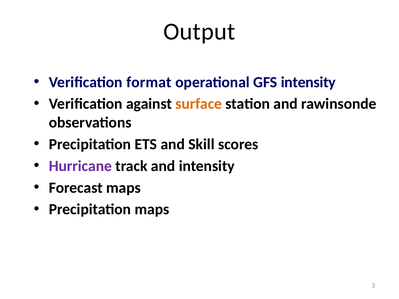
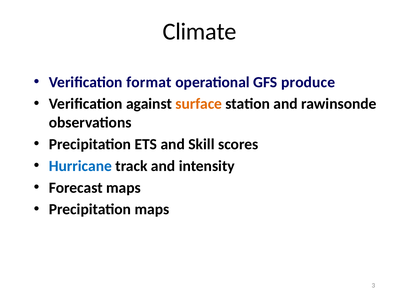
Output: Output -> Climate (200, 32)
GFS intensity: intensity -> produce (308, 82)
Hurricane colour: purple -> blue (80, 166)
